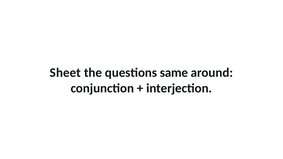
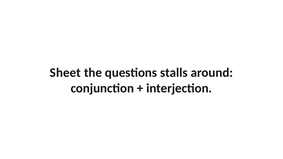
same: same -> stalls (174, 73)
